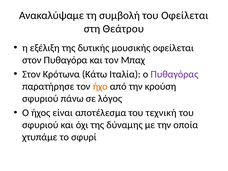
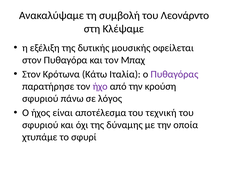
του Οφείλεται: Οφείλεται -> Λεονάρντο (185, 15)
Θεάτρου: Θεάτρου -> Κλέψαμε (123, 29)
ήχο colour: orange -> purple (100, 86)
